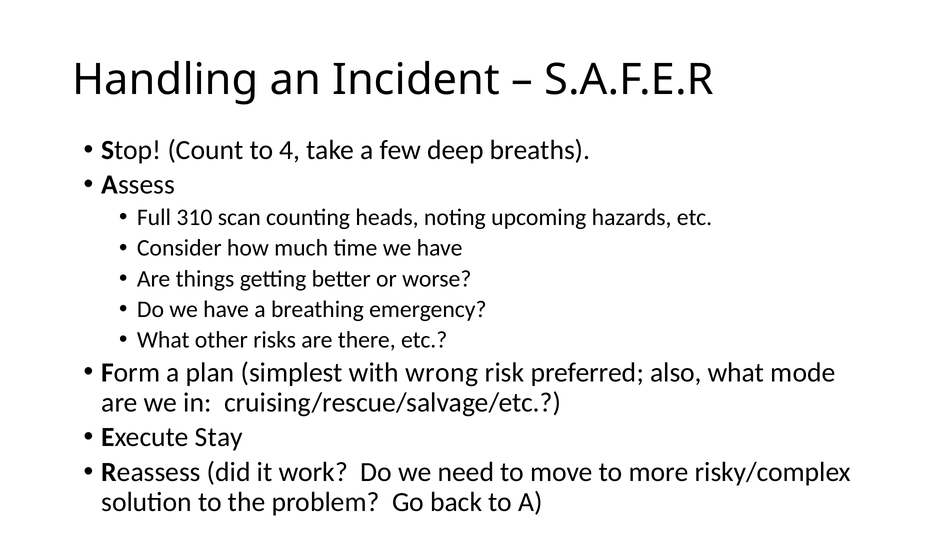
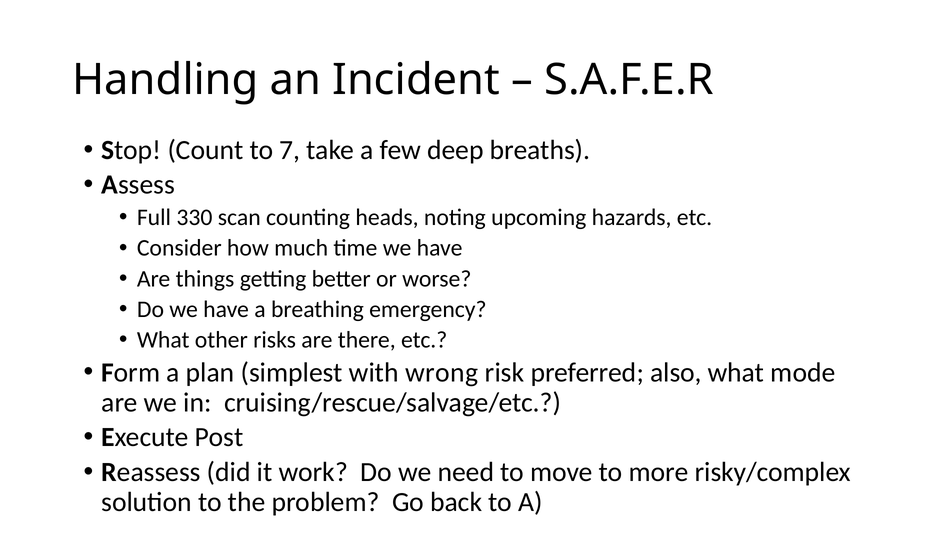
4: 4 -> 7 (290, 150)
310: 310 -> 330 (194, 217)
Stay: Stay -> Post (219, 437)
